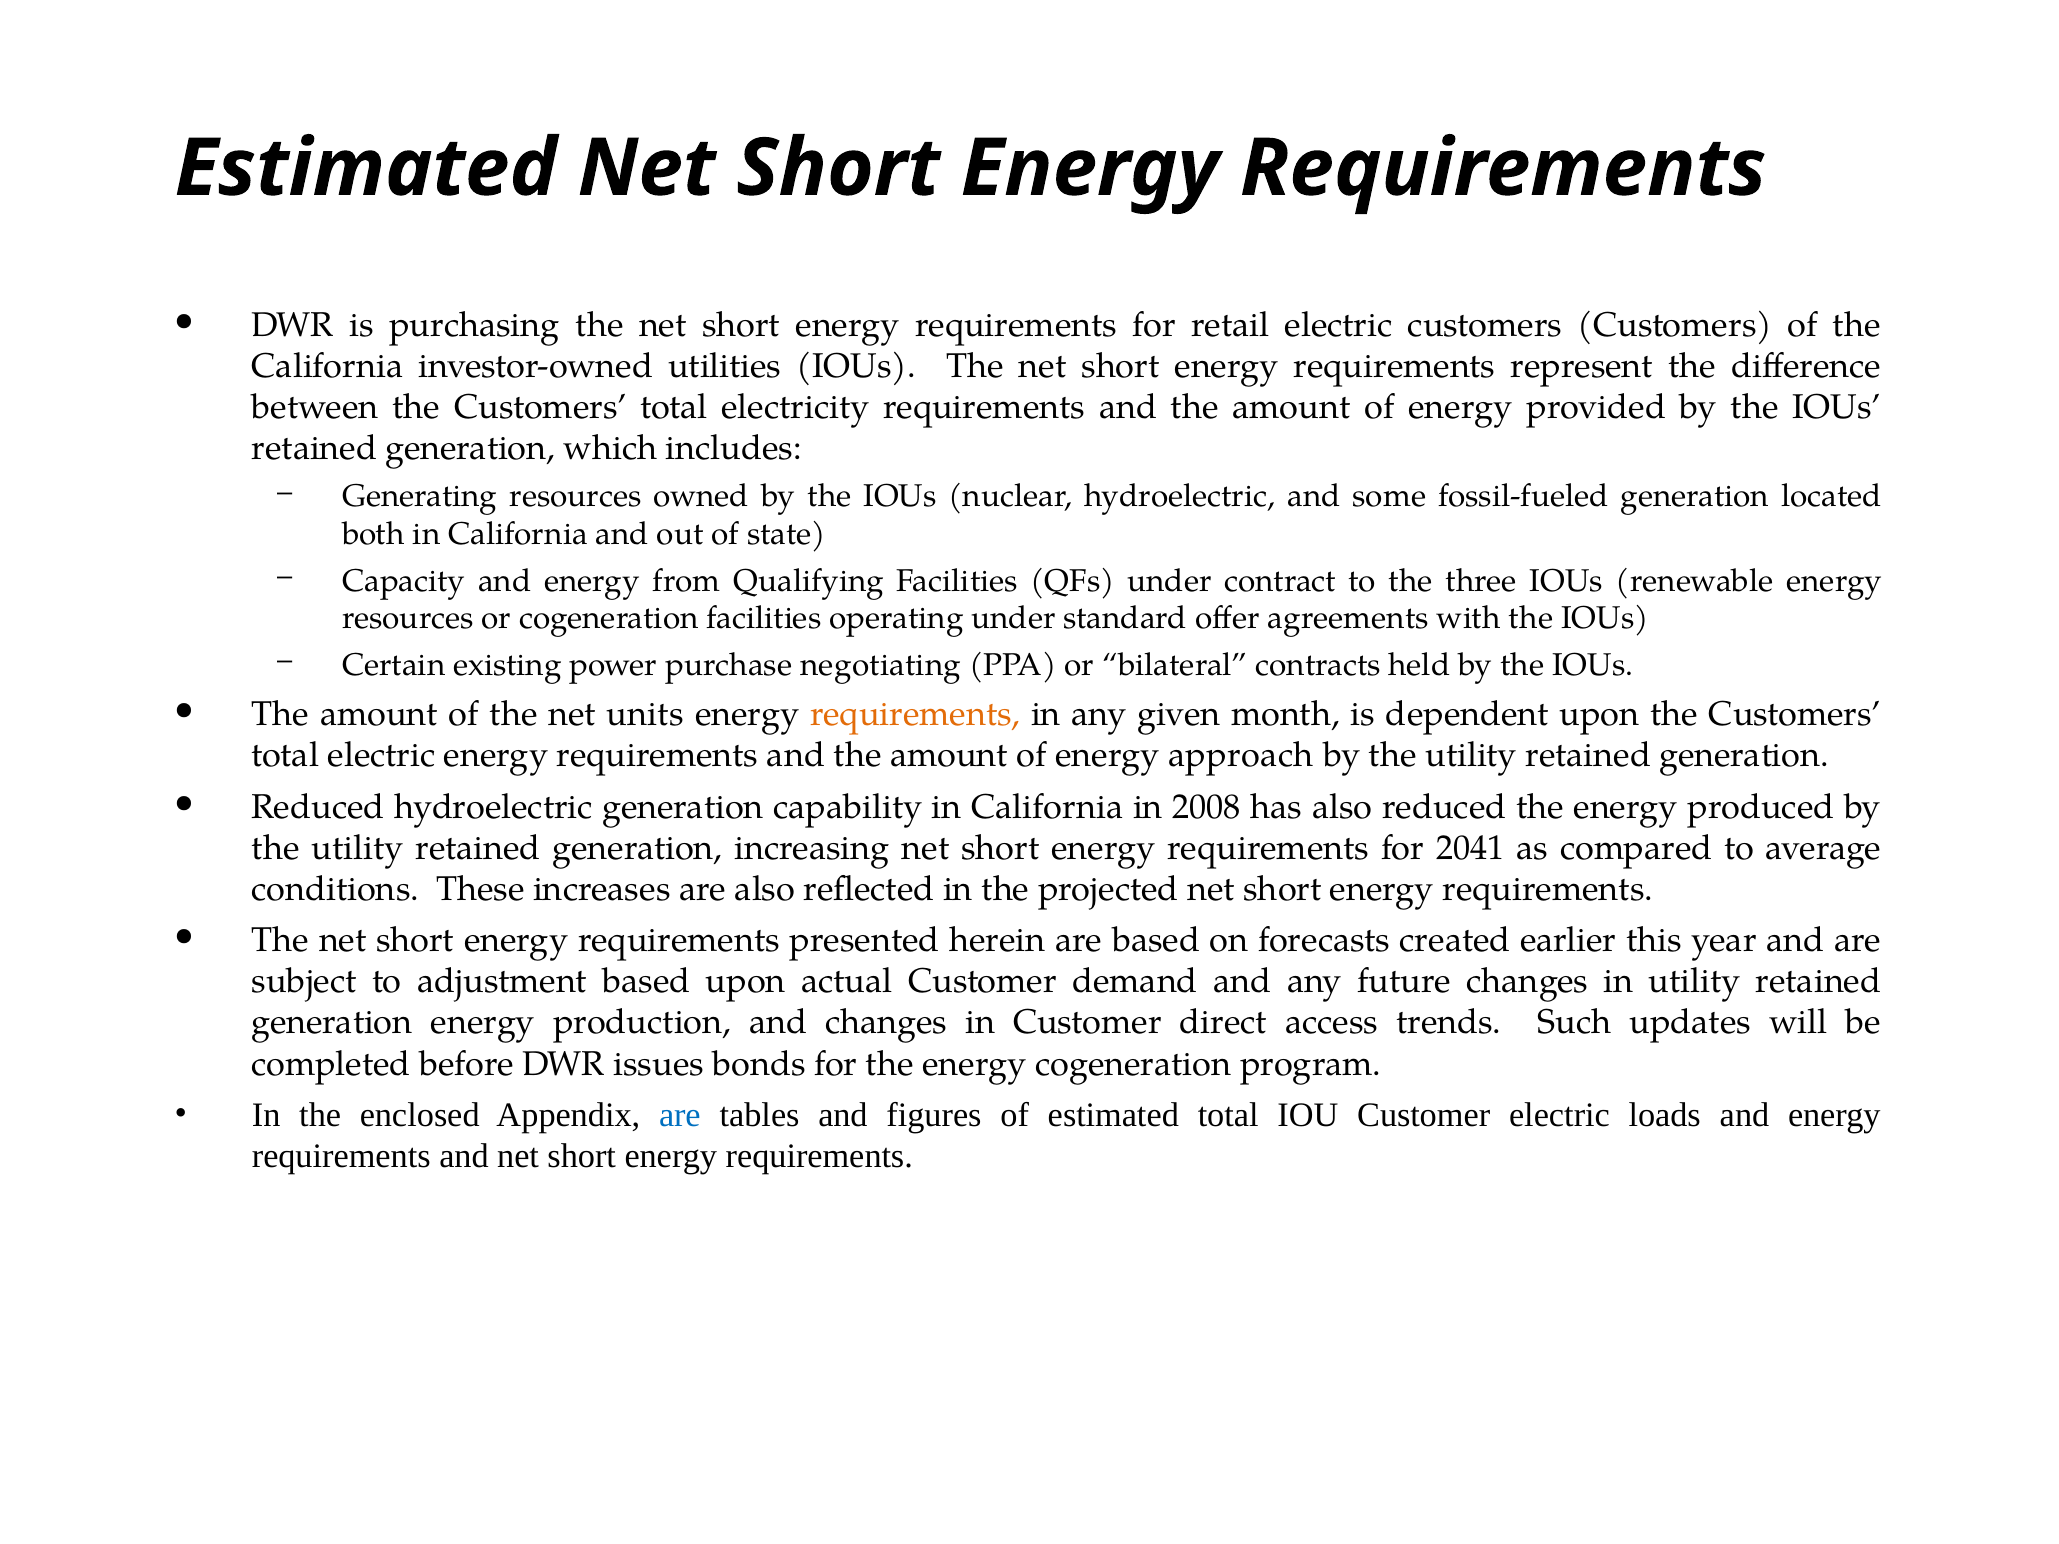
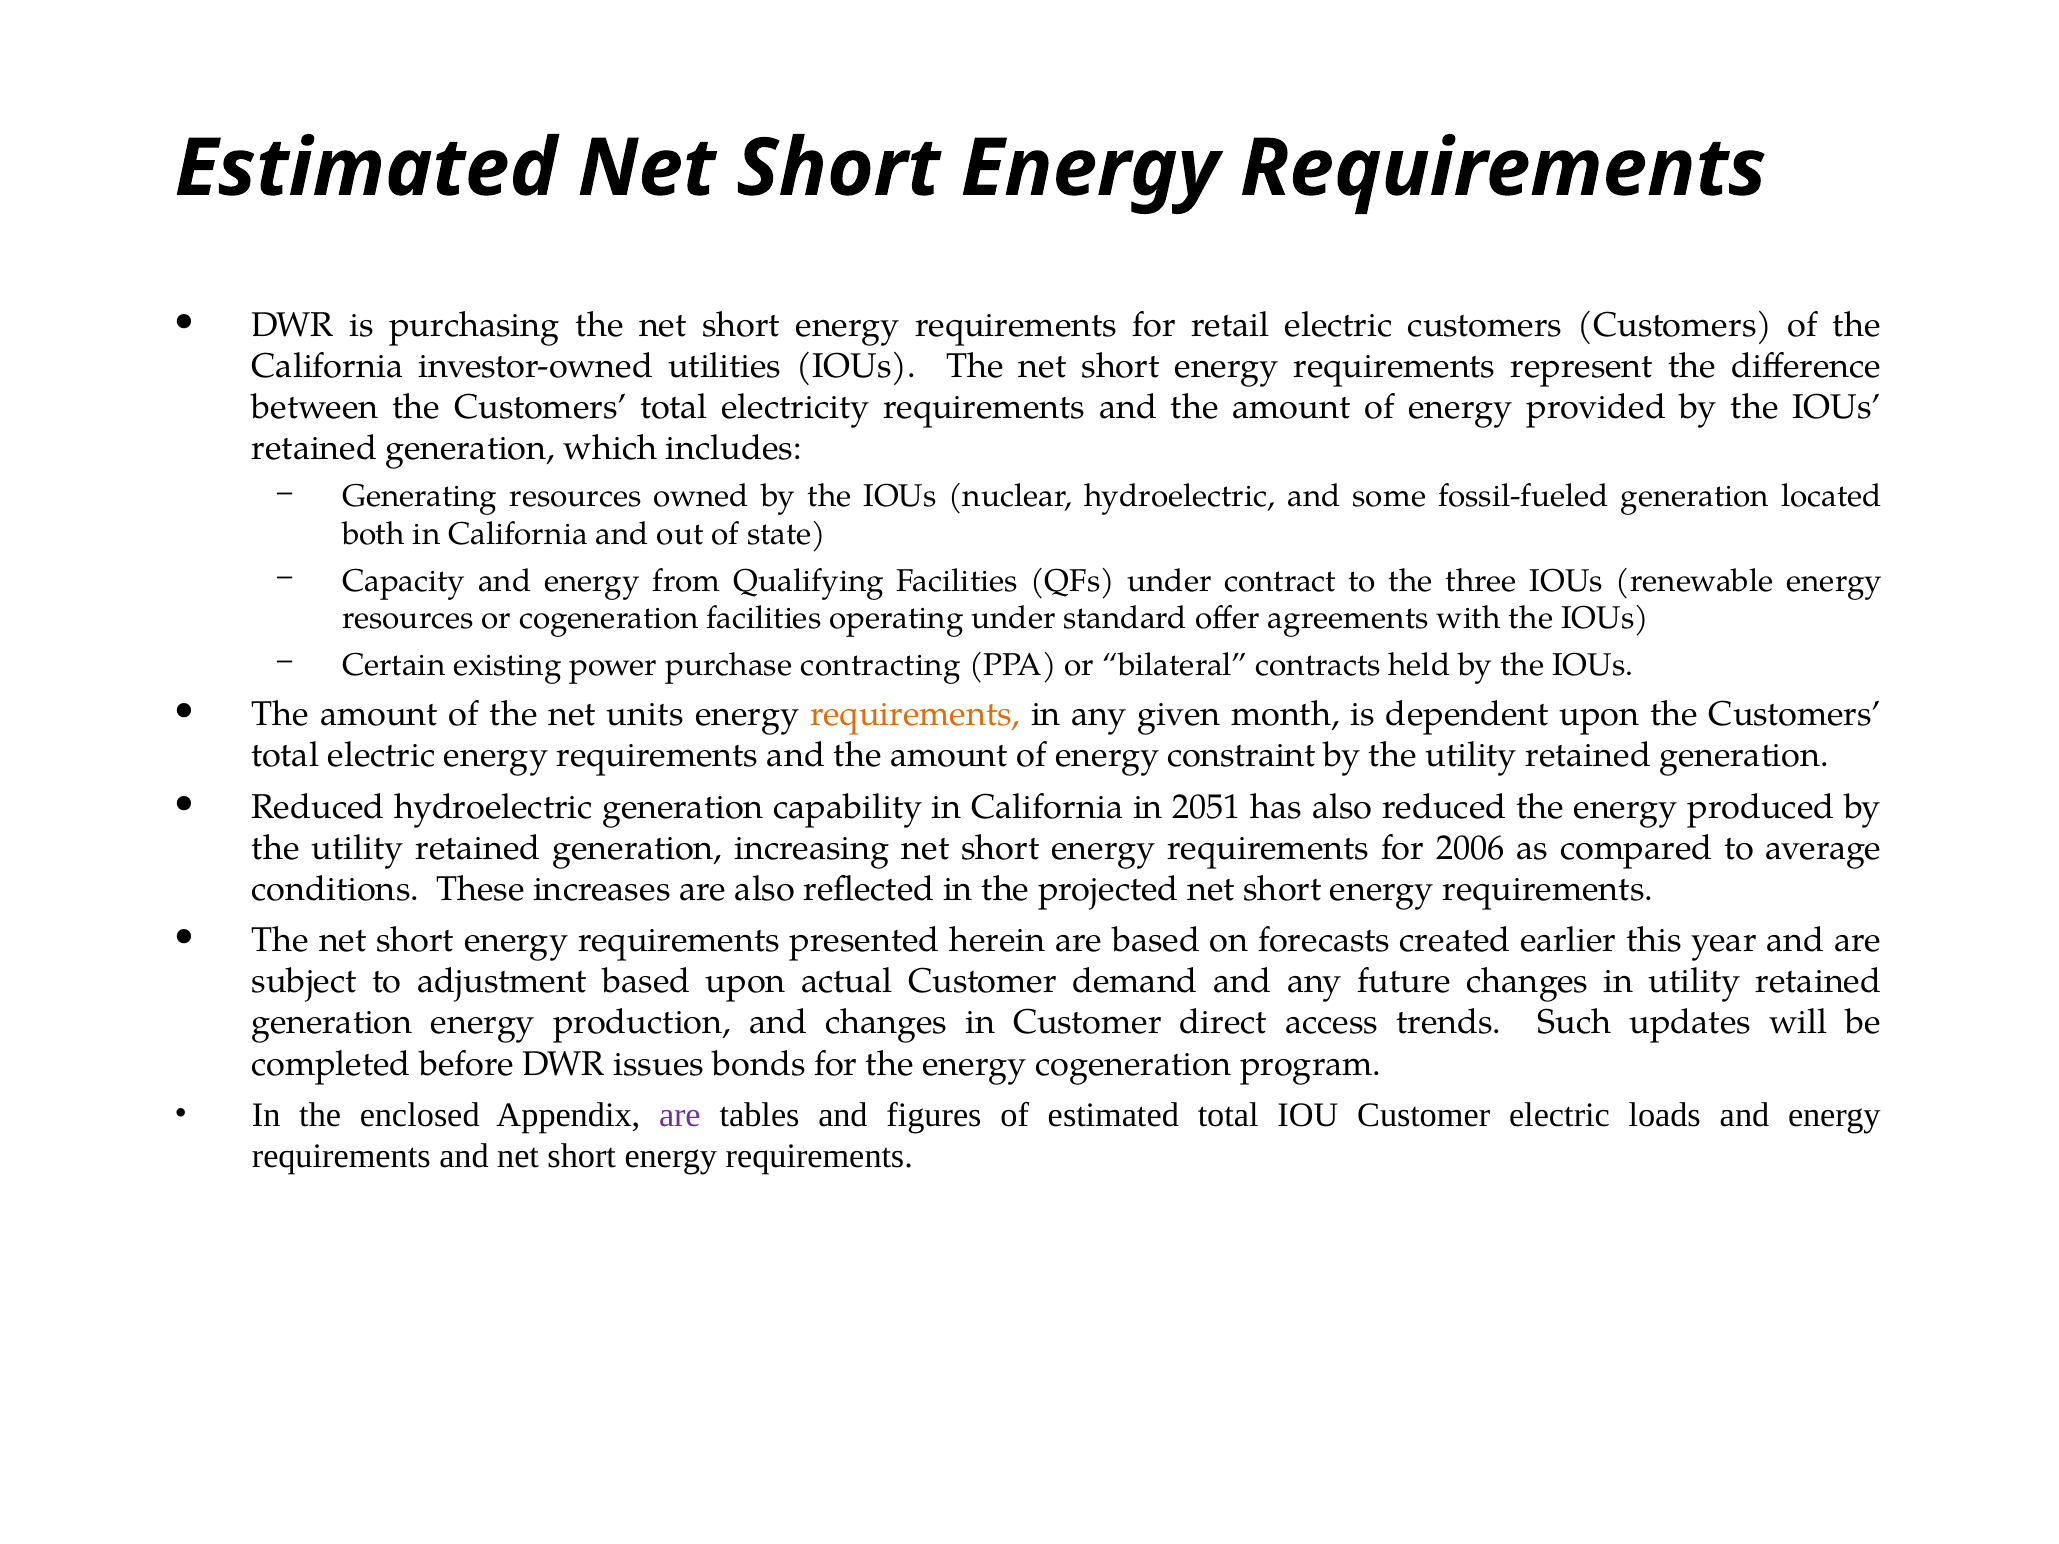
negotiating: negotiating -> contracting (881, 665)
approach: approach -> constraint (1241, 756)
2008: 2008 -> 2051 (1207, 807)
2041: 2041 -> 2006 (1470, 848)
are colour: blue -> purple (680, 1115)
